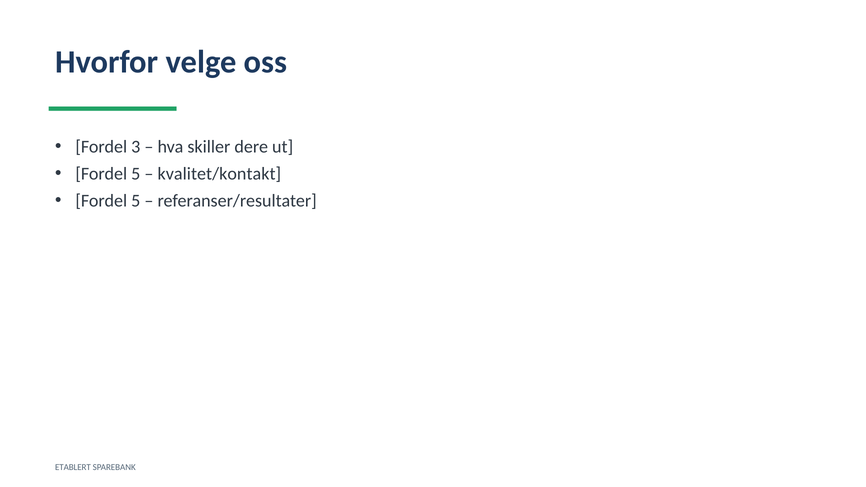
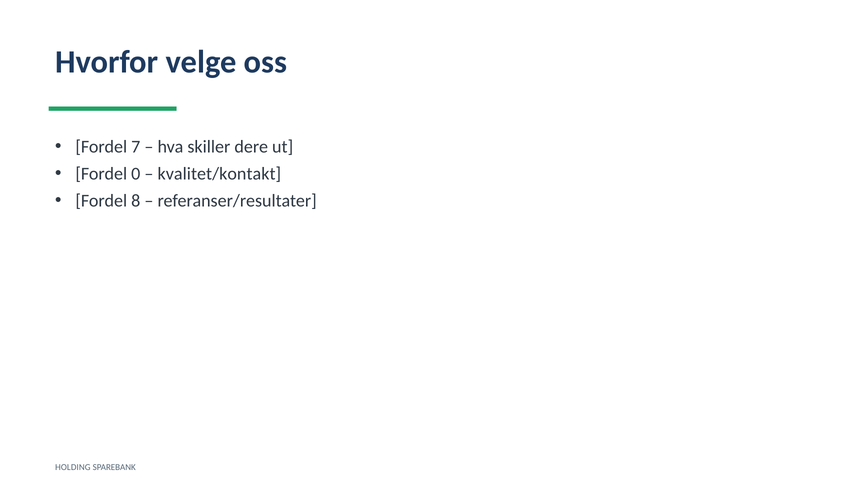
3: 3 -> 7 (136, 147)
5: 5 -> 0 (136, 174)
5: 5 -> 8 (136, 201)
ETABLERT: ETABLERT -> HOLDING (73, 467)
